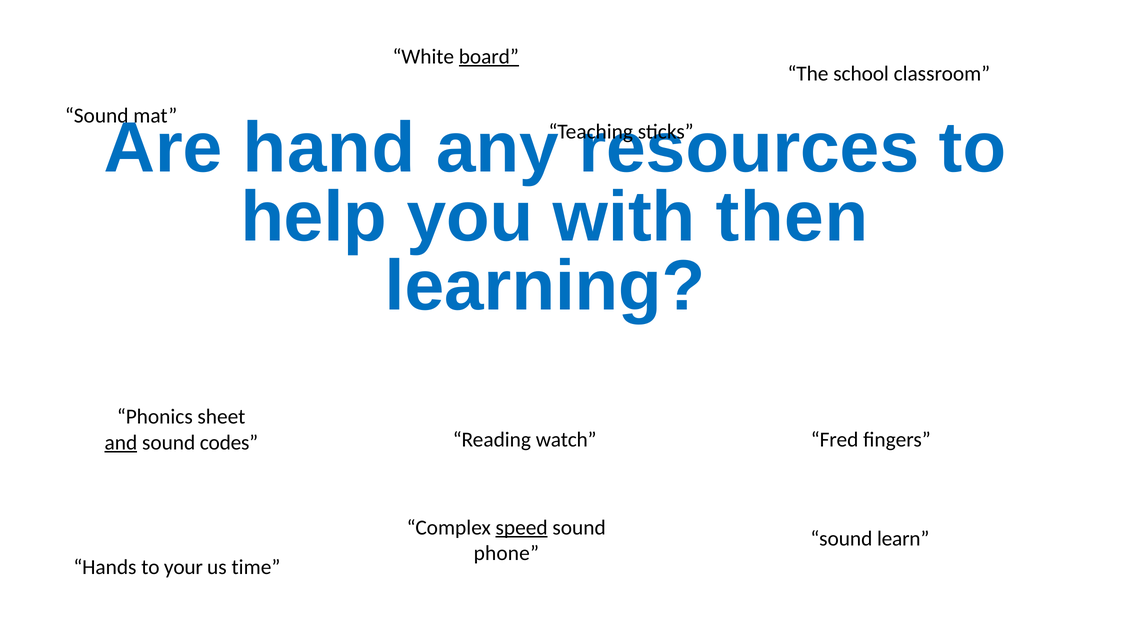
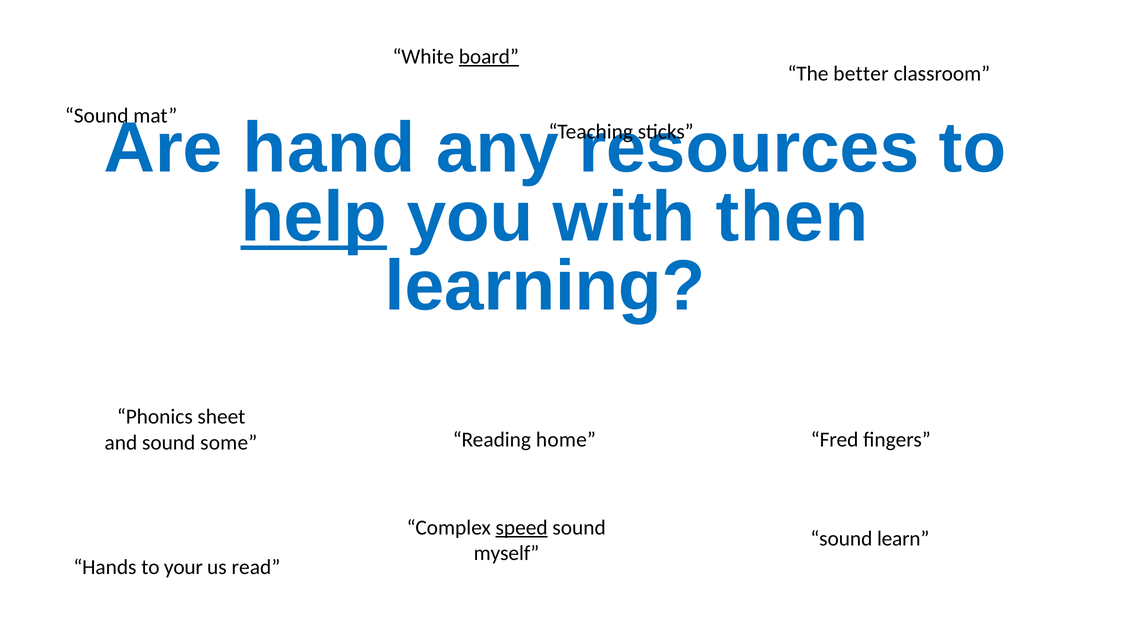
school: school -> better (861, 74)
help underline: none -> present (314, 217)
watch: watch -> home (566, 440)
and underline: present -> none (121, 443)
codes: codes -> some (229, 443)
phone: phone -> myself (506, 554)
time: time -> read (256, 568)
